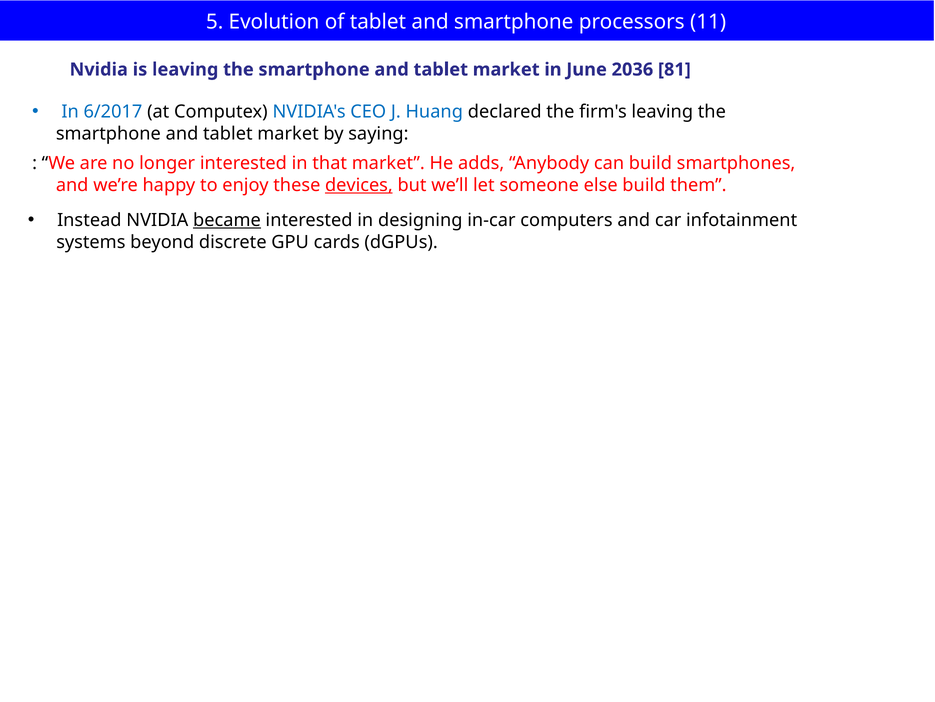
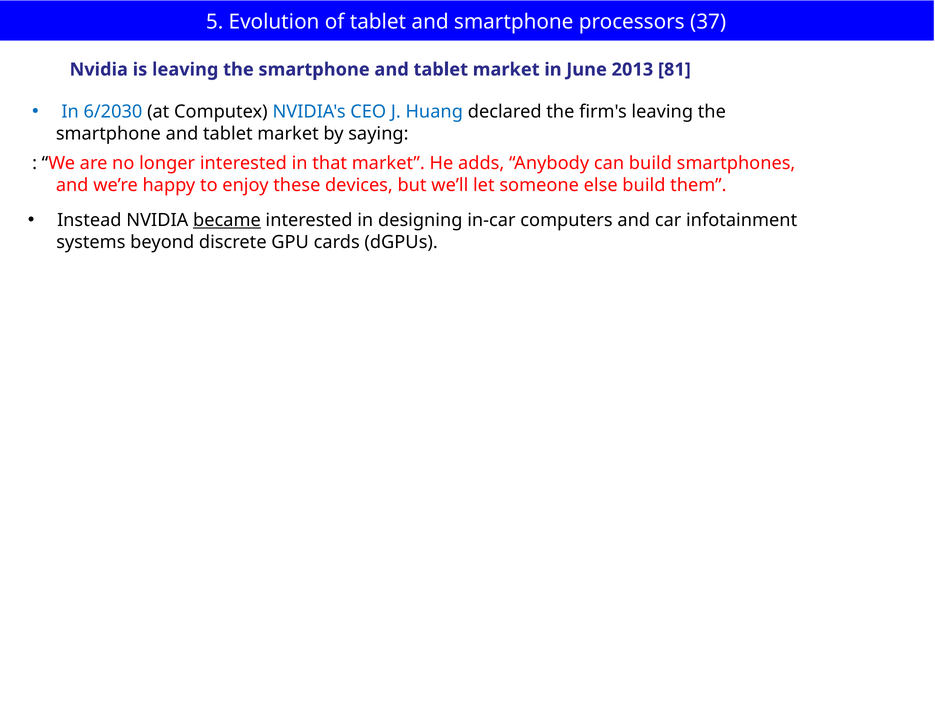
11: 11 -> 37 (708, 22)
2036: 2036 -> 2013 (632, 69)
6/2017: 6/2017 -> 6/2030 (113, 112)
devices underline: present -> none (359, 185)
